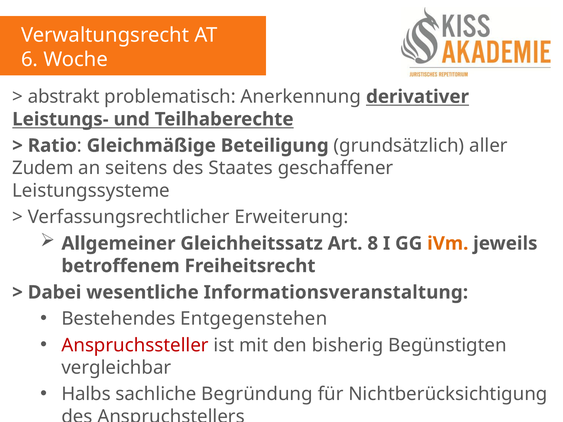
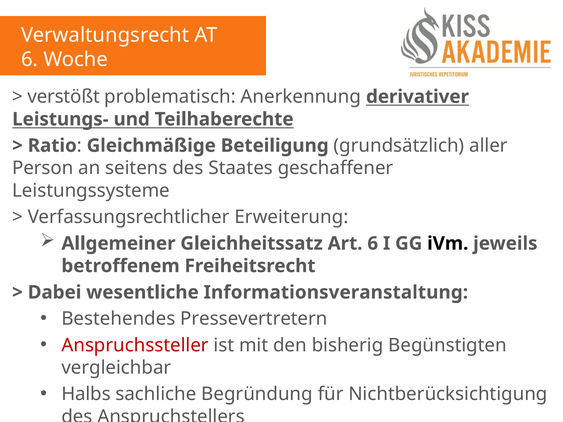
abstrakt: abstrakt -> verstößt (64, 97)
Zudem: Zudem -> Person (43, 168)
Art 8: 8 -> 6 (373, 244)
iVm colour: orange -> black (448, 244)
Entgegenstehen: Entgegenstehen -> Pressevertretern (254, 319)
